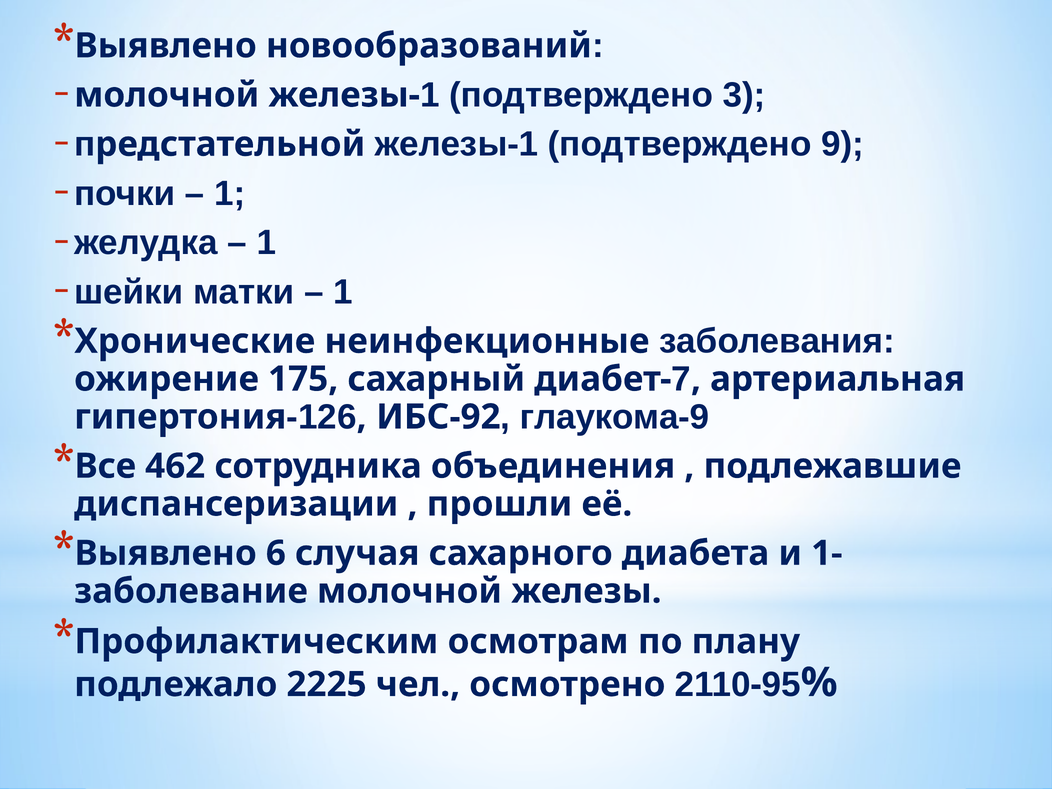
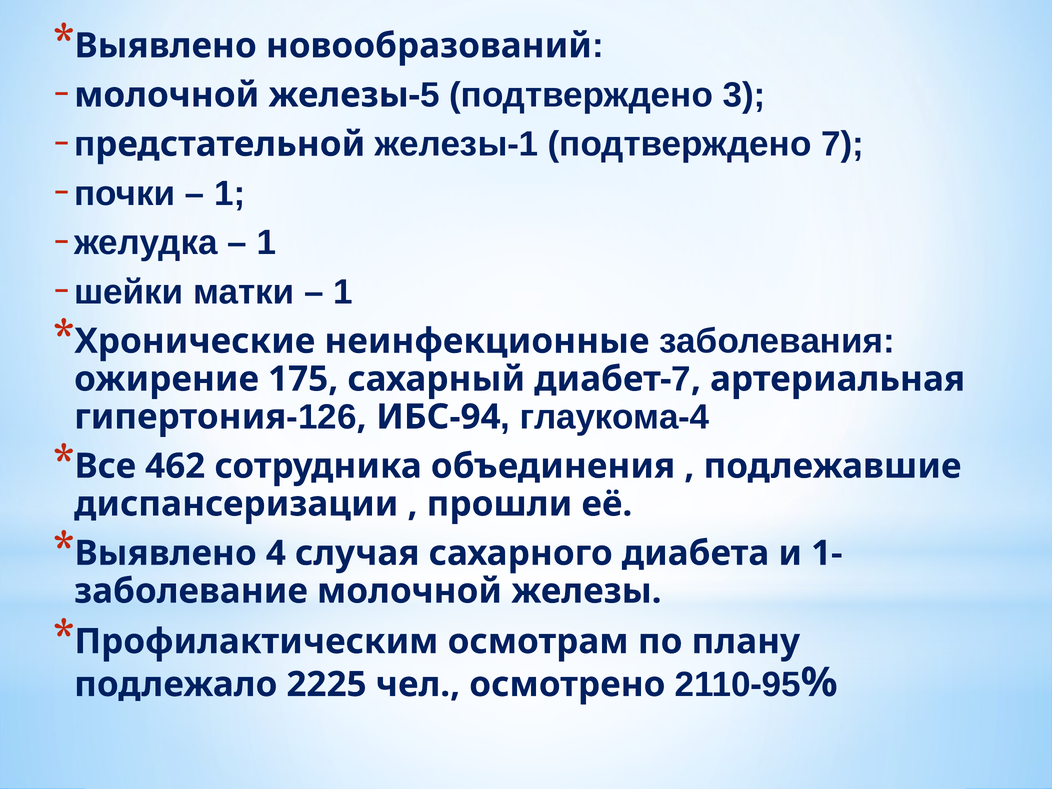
1: 1 -> 5 (430, 95)
подтверждено 9: 9 -> 7 (843, 144)
ИБС-92: ИБС-92 -> ИБС-94 (438, 417)
глаукома-9: глаукома-9 -> глаукома-4 (615, 417)
6: 6 -> 4 (276, 553)
